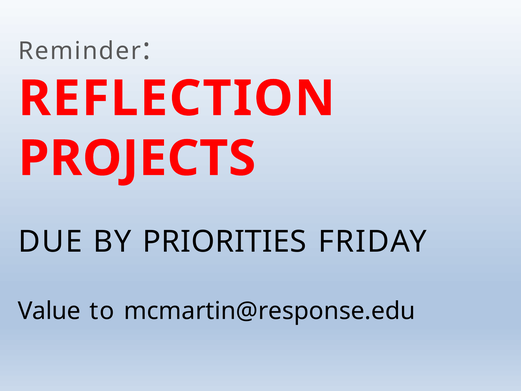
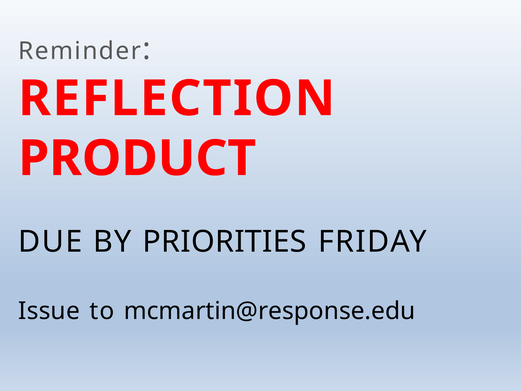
PROJECTS: PROJECTS -> PRODUCT (137, 158)
Value: Value -> Issue (49, 311)
